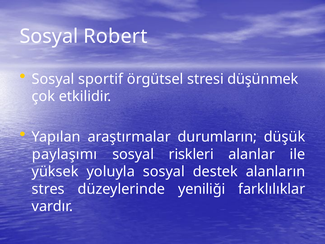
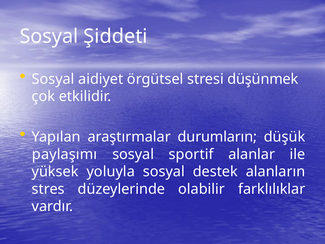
Robert: Robert -> Şiddeti (116, 36)
sportif: sportif -> aidiyet (101, 79)
riskleri: riskleri -> sportif (191, 154)
yeniliği: yeniliği -> olabilir (202, 189)
